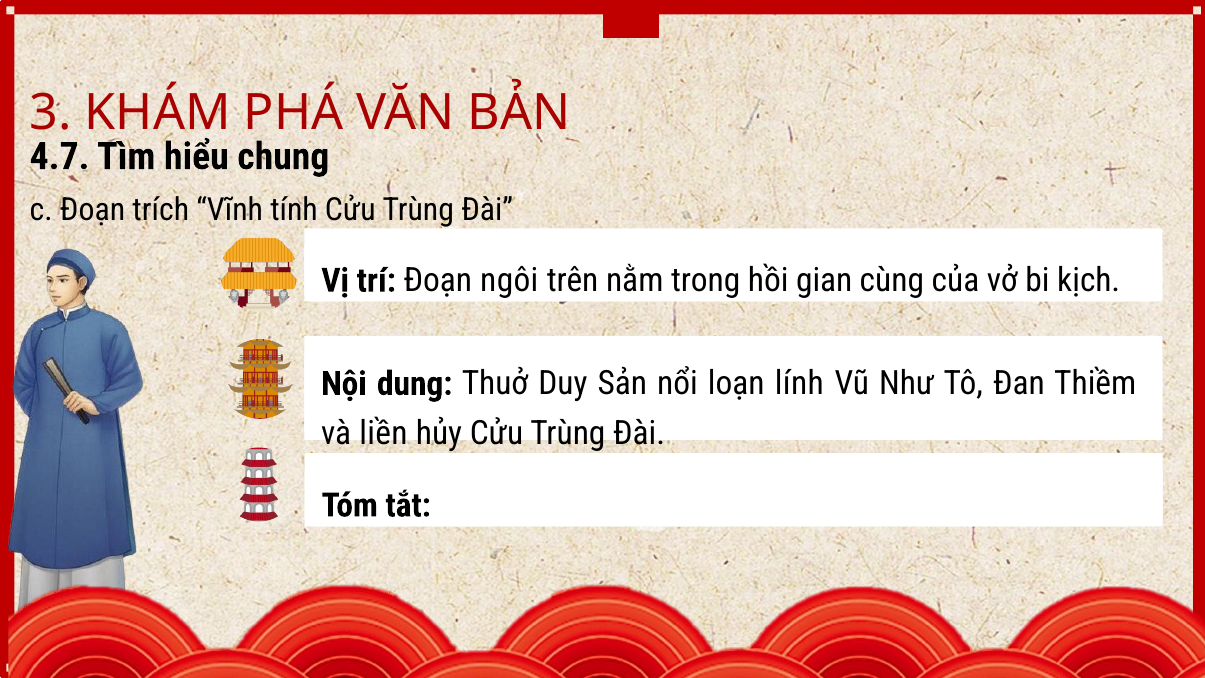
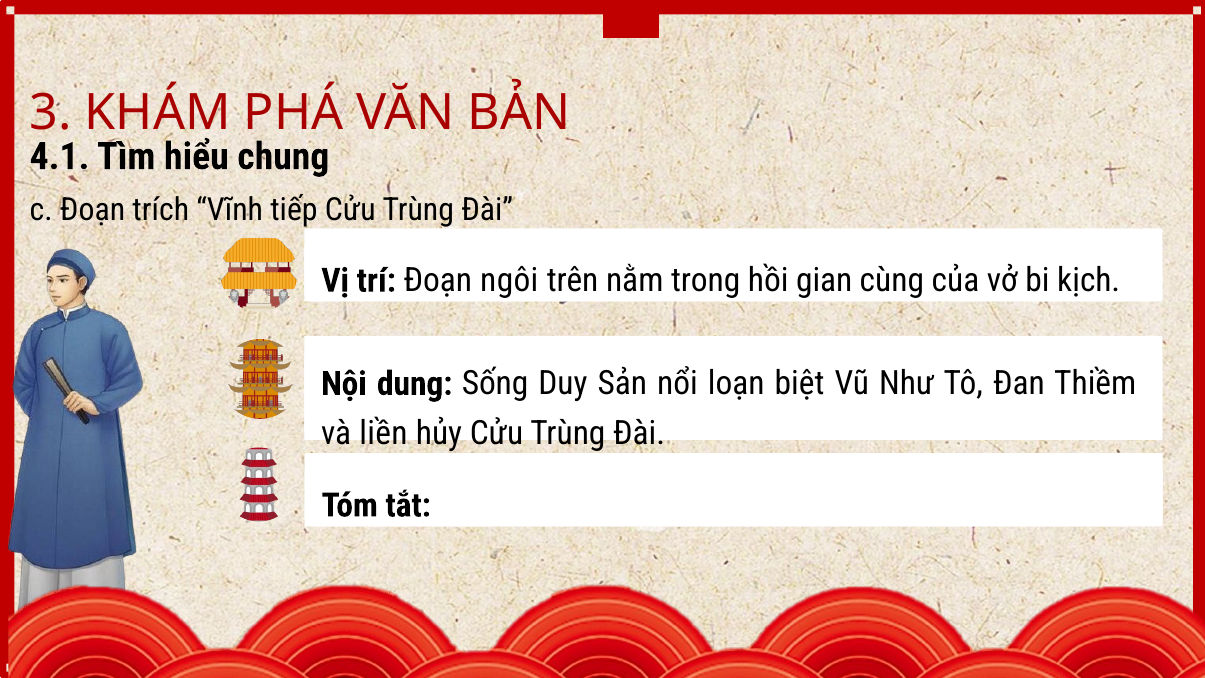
4.7: 4.7 -> 4.1 (60, 157)
tính: tính -> tiếp (294, 210)
Thuở: Thuở -> Sống (495, 384)
lính: lính -> biệt (800, 384)
